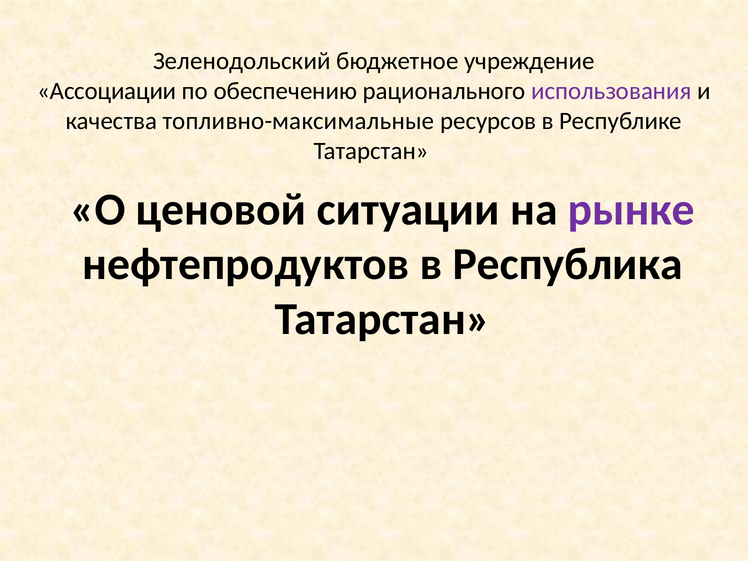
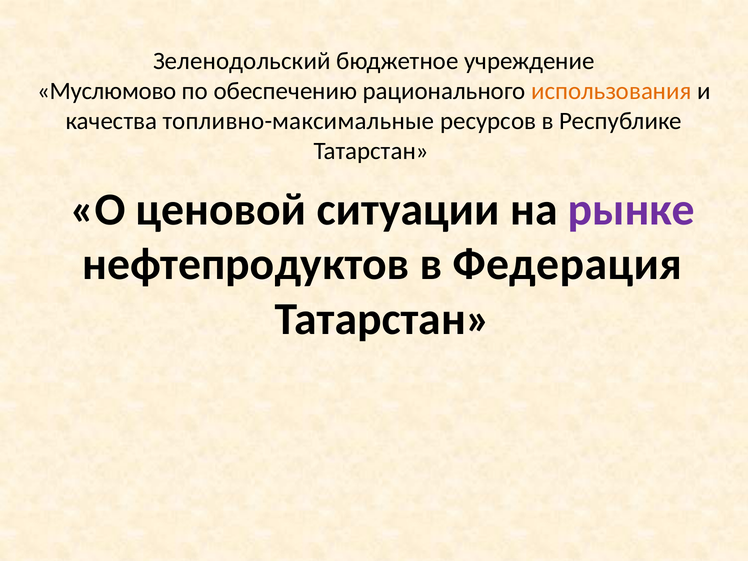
Ассоциации: Ассоциации -> Муслюмово (107, 91)
использования colour: purple -> orange (611, 91)
Республика: Республика -> Федерация (567, 264)
